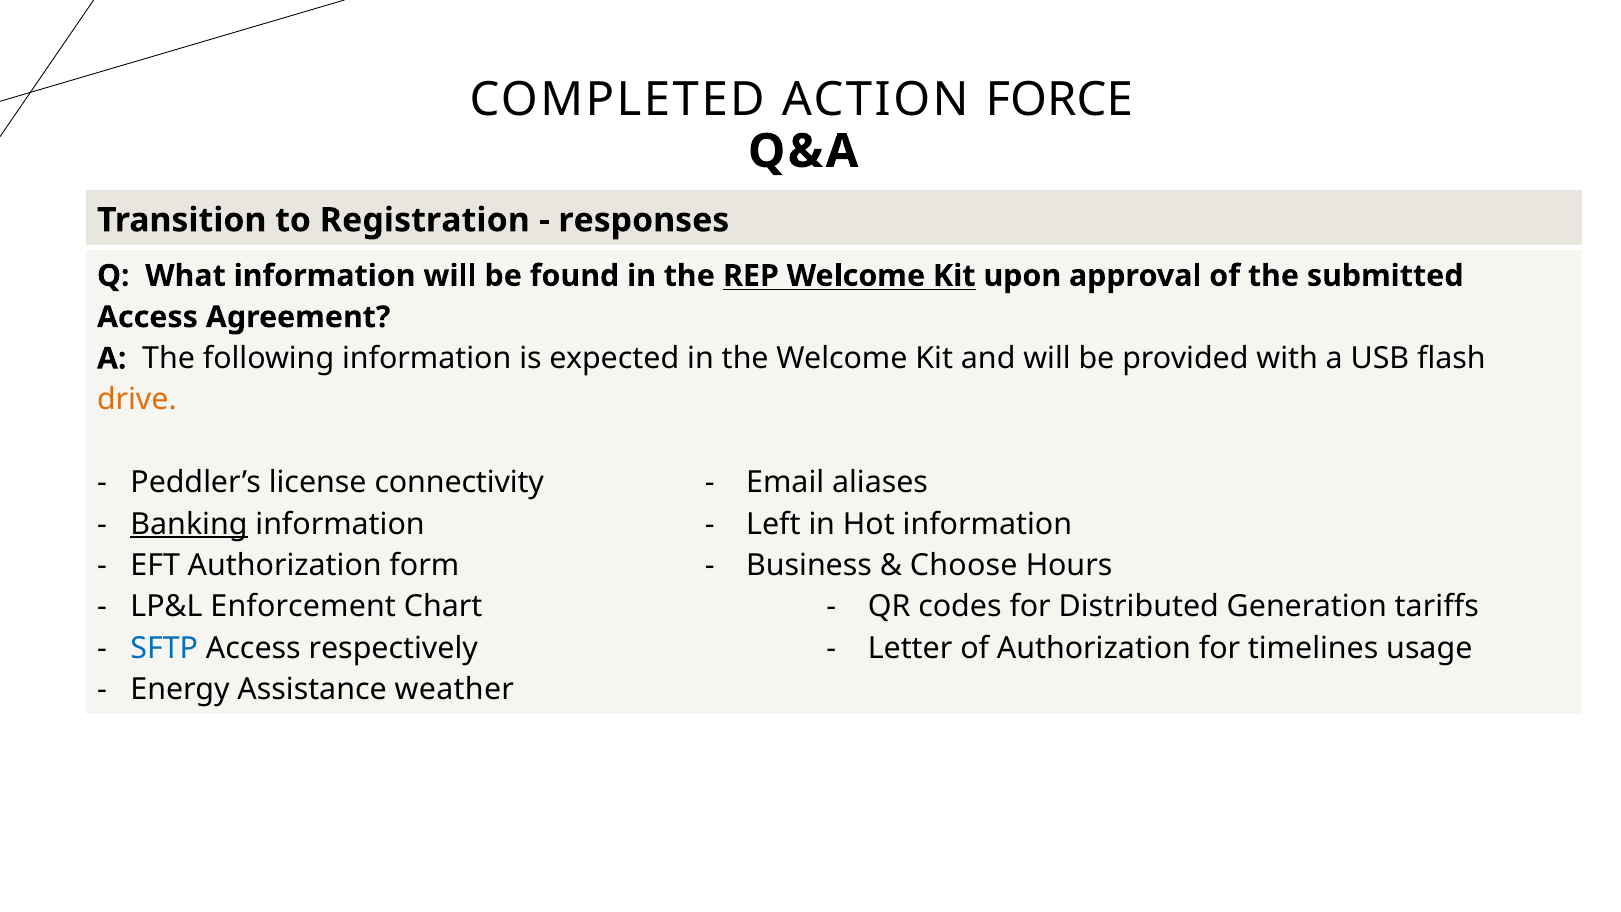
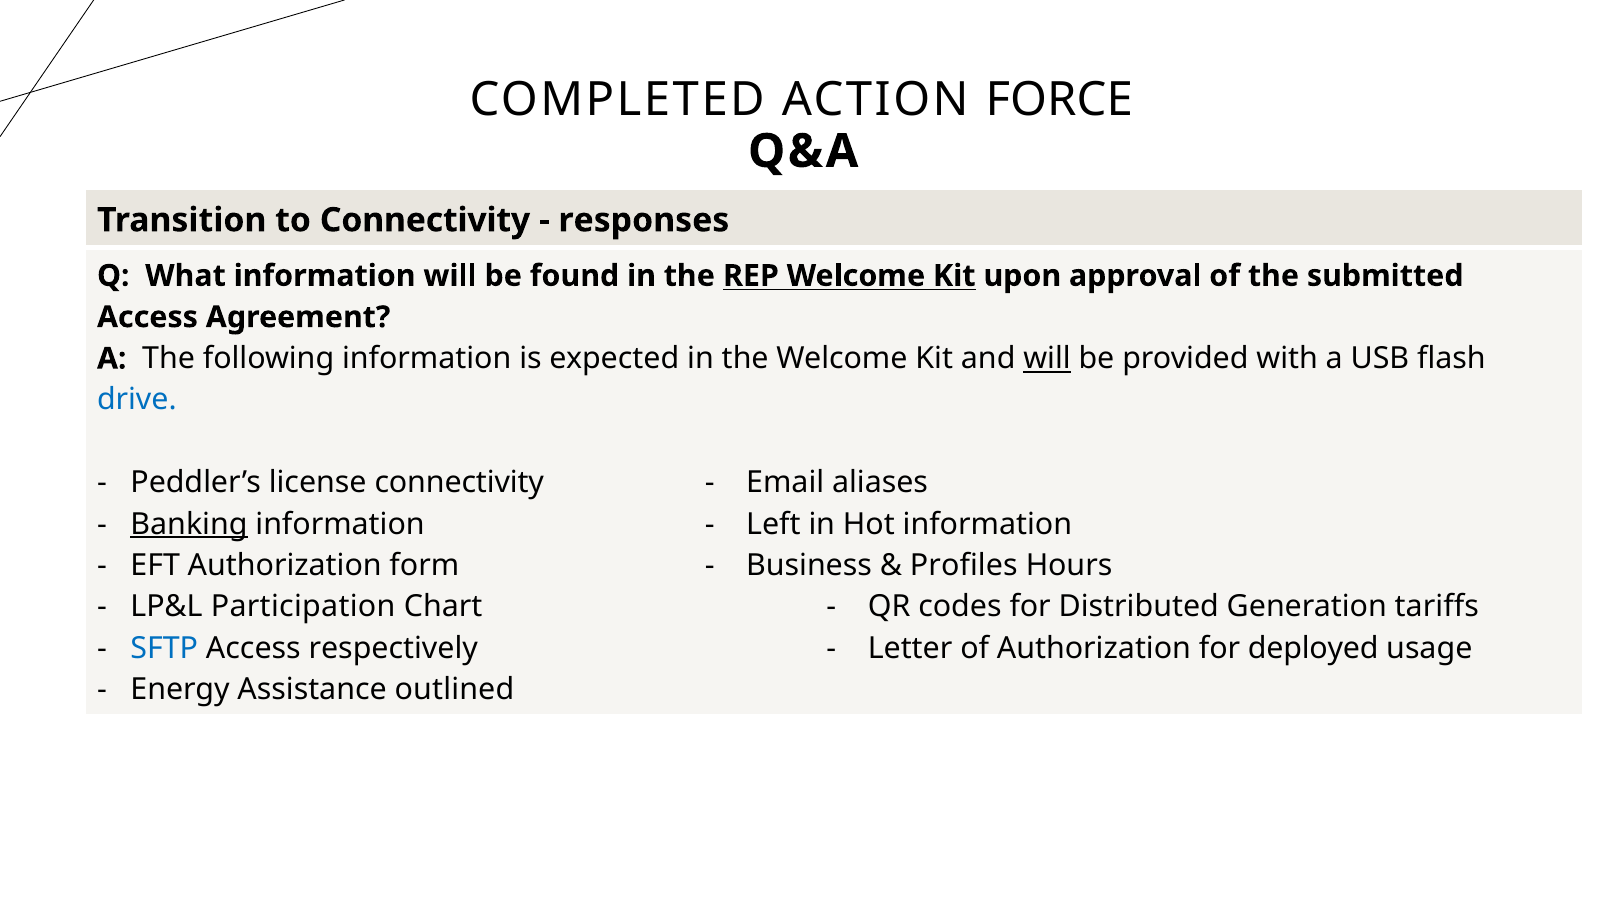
to Registration: Registration -> Connectivity (425, 220)
will underline: none -> present (1047, 358)
drive colour: orange -> blue (137, 400)
Choose: Choose -> Profiles (964, 565)
Enforcement: Enforcement -> Participation (303, 607)
timelines: timelines -> deployed (1313, 648)
weather: weather -> outlined (454, 689)
